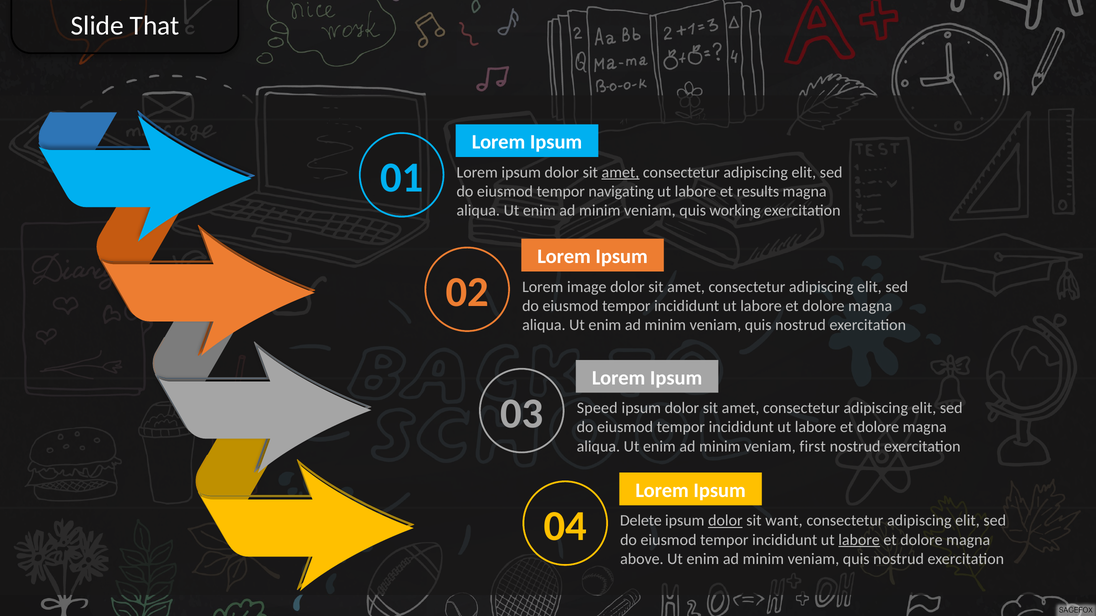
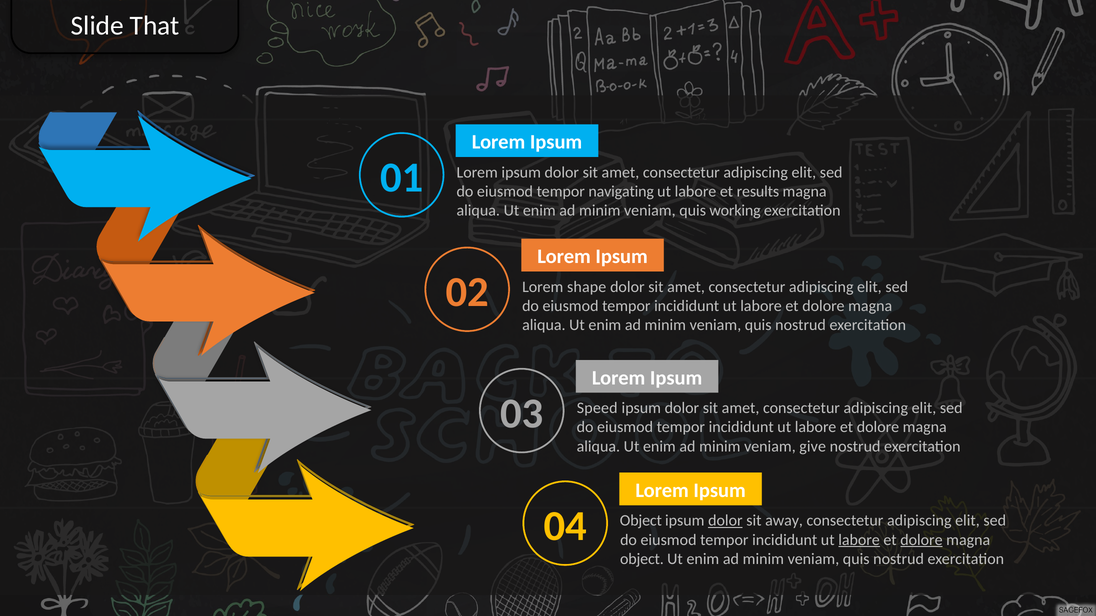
amet underline: present -> none (620, 172)
image: image -> shape (587, 287)
first: first -> give (813, 447)
04 Delete: Delete -> Object (641, 521)
want: want -> away (784, 521)
dolore underline: none -> present (921, 540)
above: above -> object (642, 559)
